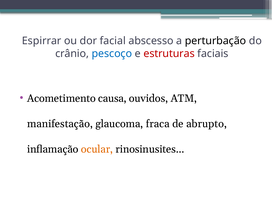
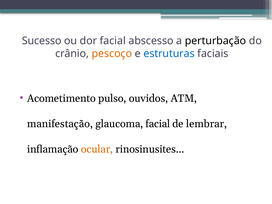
Espirrar: Espirrar -> Sucesso (42, 41)
pescoço colour: blue -> orange (112, 54)
estruturas colour: red -> blue (169, 54)
causa: causa -> pulso (112, 98)
glaucoma fraca: fraca -> facial (158, 124)
abrupto: abrupto -> lembrar (207, 124)
